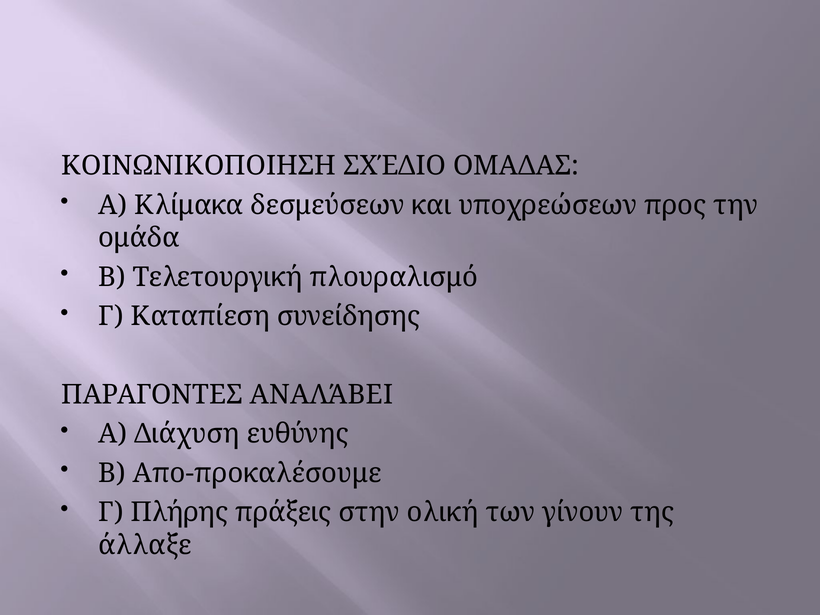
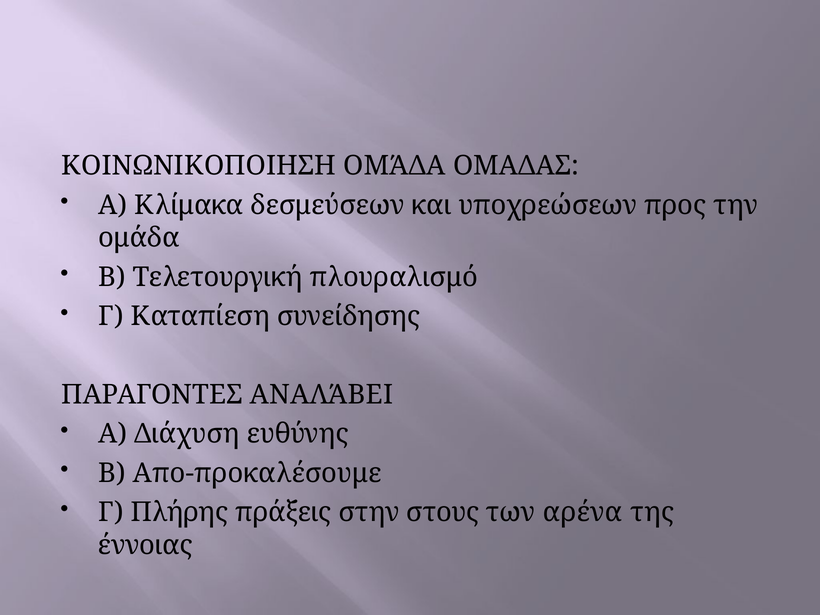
ΚΟΙΝΩΝΙΚΟΠΟΙΗΣΗ ΣΧΈΔΙΟ: ΣΧΈΔΙΟ -> ΟΜΆΔΑ (394, 166)
ολική: ολική -> στους (443, 512)
γίνουν: γίνουν -> αρένα (583, 512)
άλλαξε: άλλαξε -> έννοιας (145, 545)
